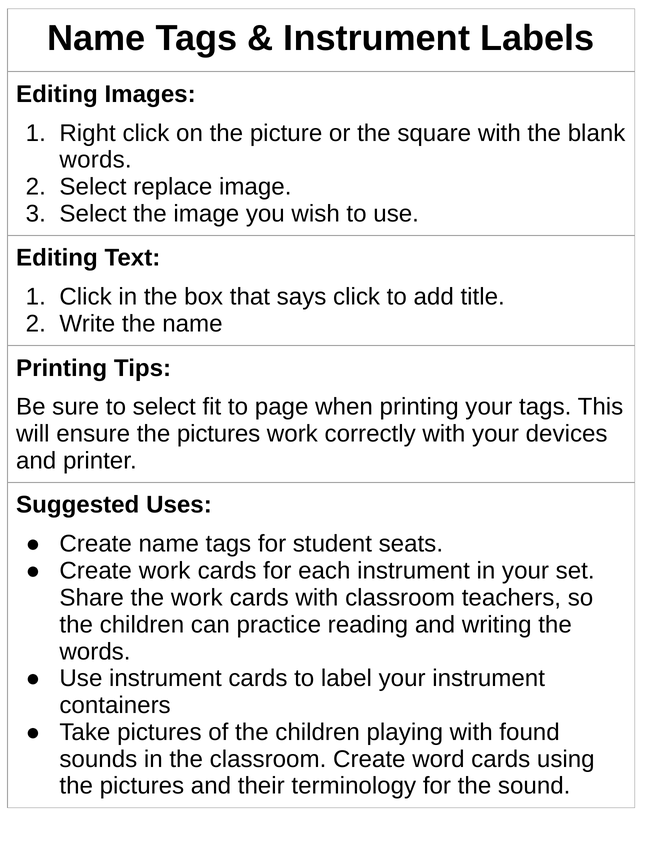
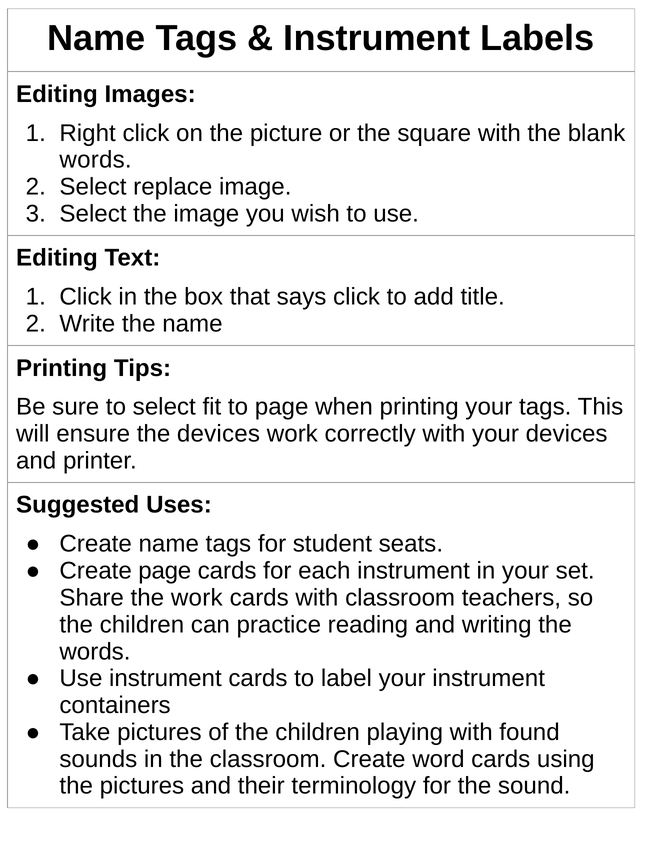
ensure the pictures: pictures -> devices (218, 434)
Create work: work -> page (165, 571)
